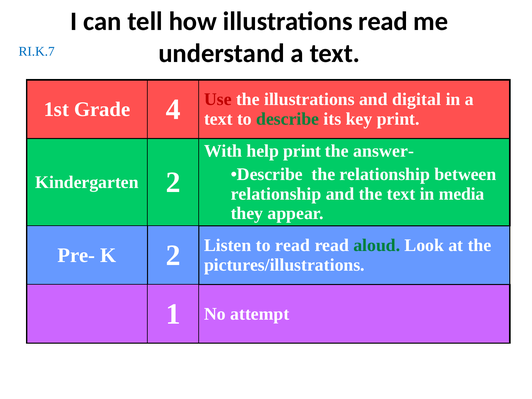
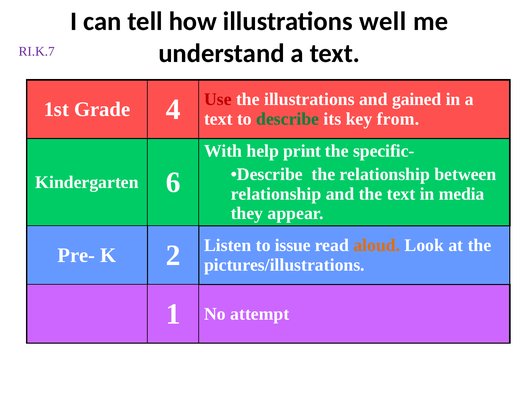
illustrations read: read -> well (383, 21)
RI.K.7 colour: blue -> purple (37, 51)
digital: digital -> gained (417, 99)
key print: print -> from (398, 119)
answer-: answer- -> specific- (384, 151)
Kindergarten 2: 2 -> 6 (173, 182)
to read: read -> issue (293, 245)
aloud colour: green -> orange (377, 245)
